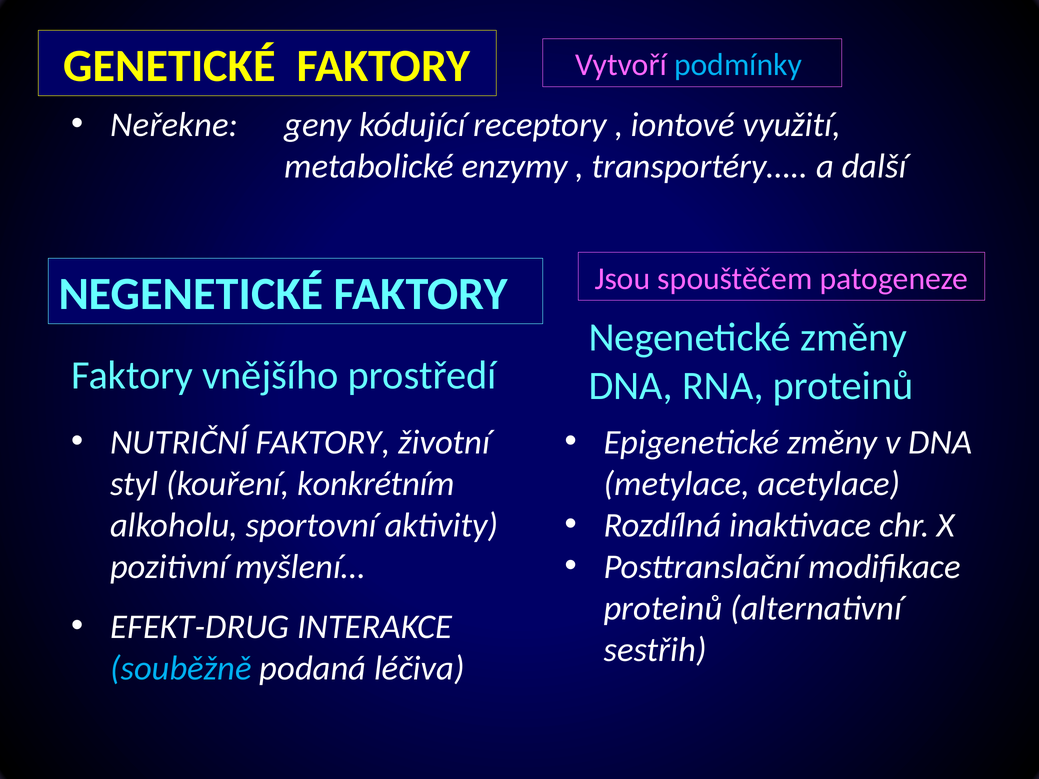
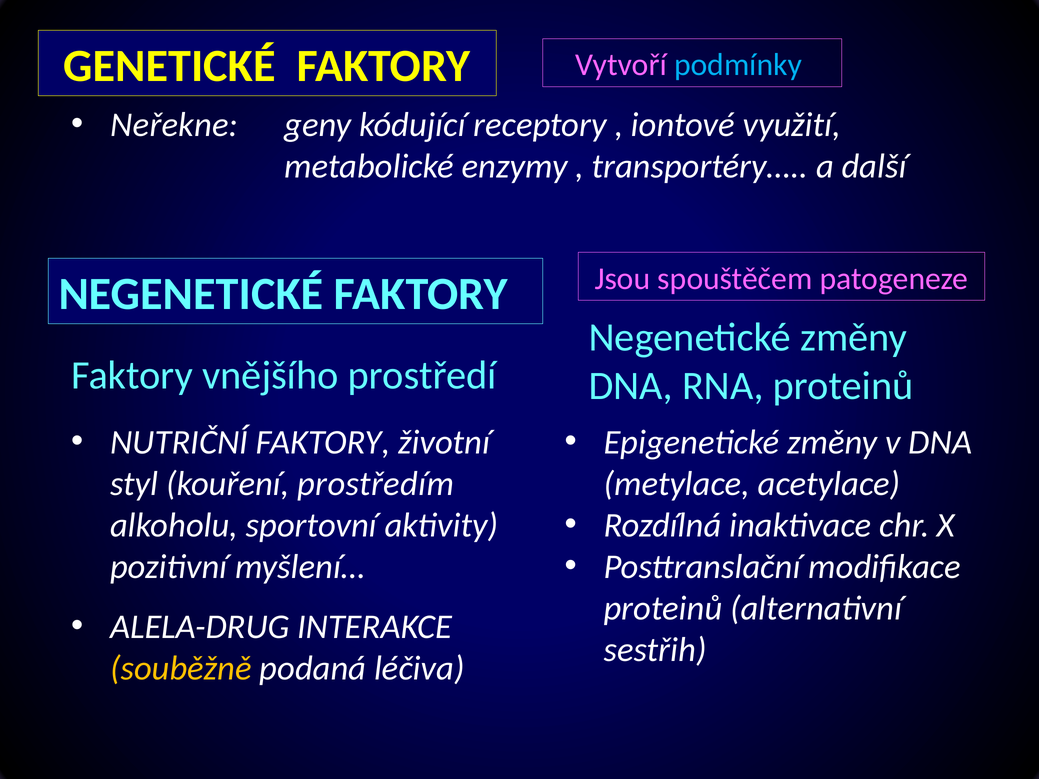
konkrétním: konkrétním -> prostředím (376, 484)
EFEKT-DRUG: EFEKT-DRUG -> ALELA-DRUG (200, 627)
souběžně colour: light blue -> yellow (181, 668)
